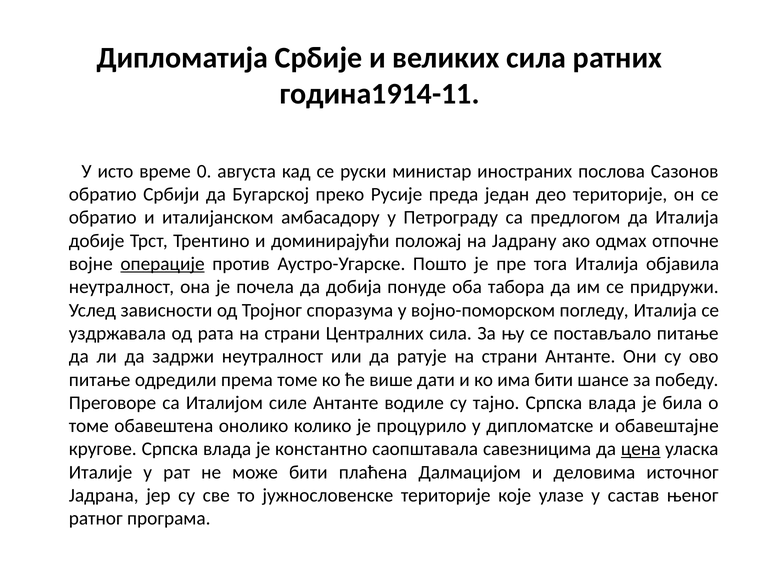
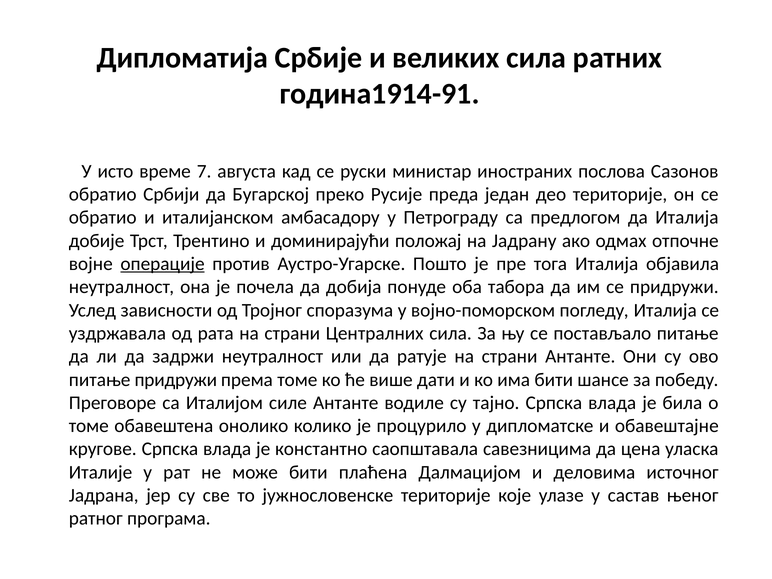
година1914-11: година1914-11 -> година1914-91 (380, 94)
0: 0 -> 7 (204, 171)
питање одредили: одредили -> придружи (176, 380)
цена underline: present -> none (641, 449)
